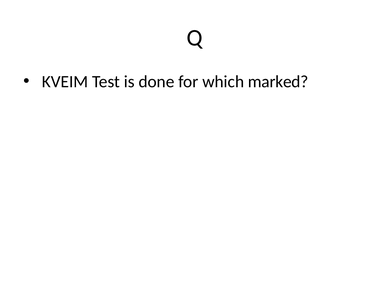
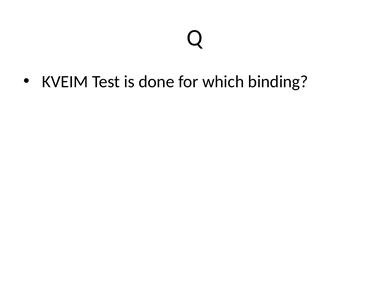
marked: marked -> binding (278, 82)
